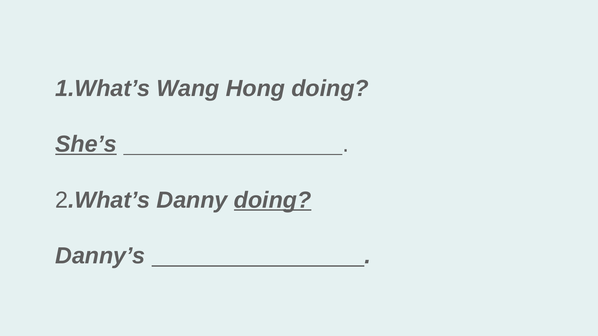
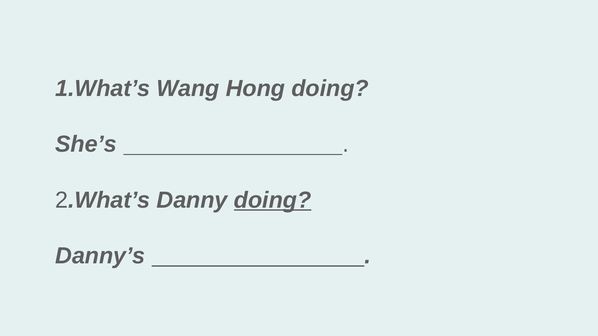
She’s underline: present -> none (86, 144)
